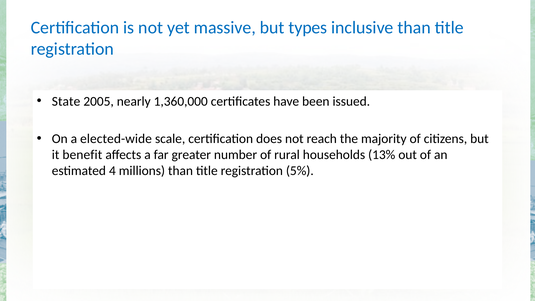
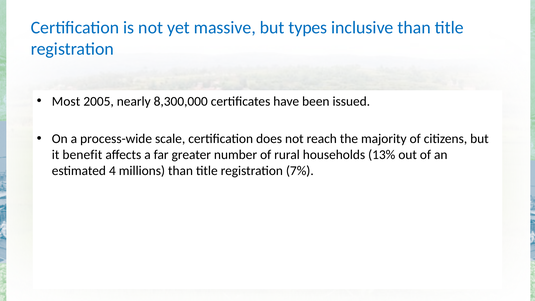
State: State -> Most (66, 101)
1,360,000: 1,360,000 -> 8,300,000 (181, 101)
elected-wide: elected-wide -> process-wide (116, 139)
5%: 5% -> 7% (300, 171)
